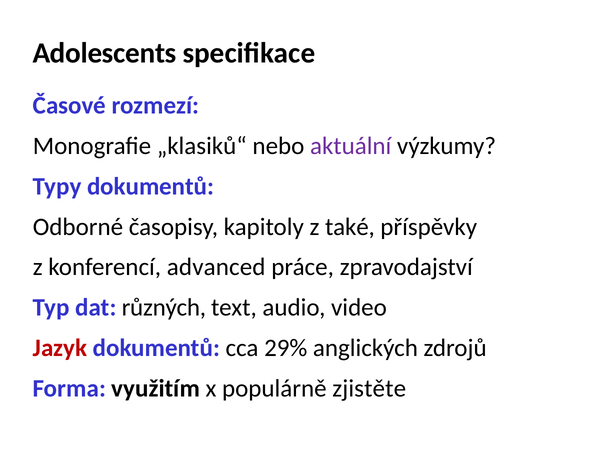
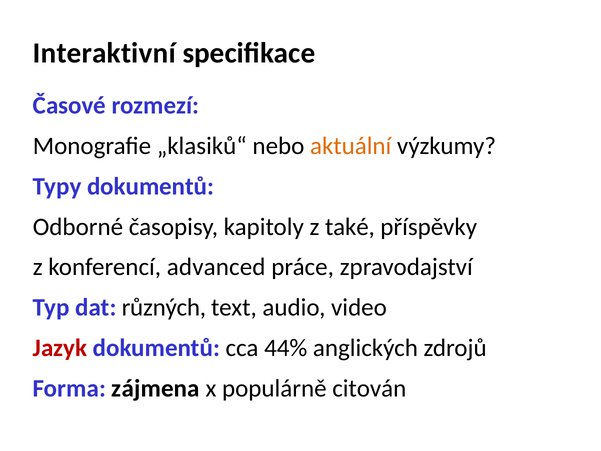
Adolescents: Adolescents -> Interaktivní (104, 53)
aktuální colour: purple -> orange (351, 146)
29%: 29% -> 44% (286, 348)
využitím: využitím -> zájmena (156, 388)
zjistěte: zjistěte -> citován (369, 388)
